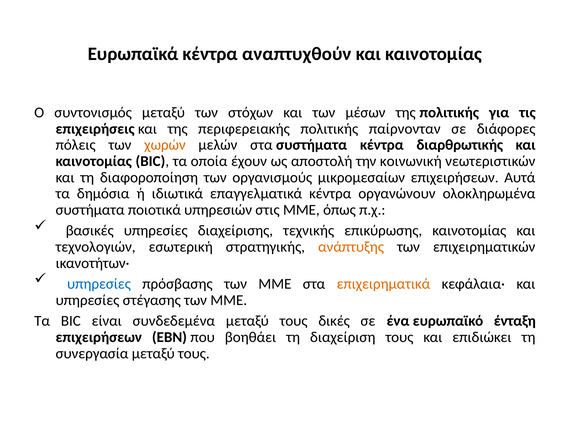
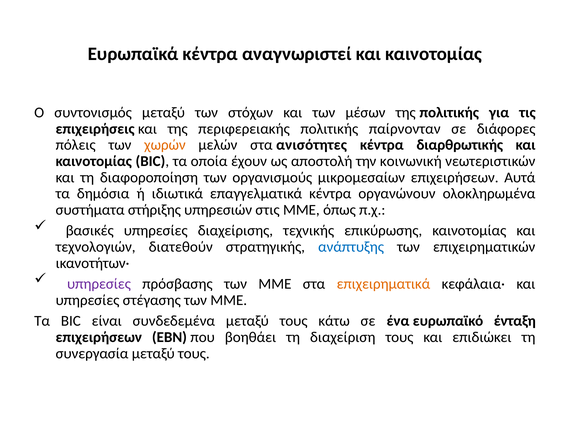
αναπτυχθούν: αναπτυχθούν -> αναγνωριστεί (297, 54)
στα συστήματα: συστήματα -> ανισότητες (312, 145)
ποιοτικά: ποιοτικά -> στήριξης (154, 210)
εσωτερική: εσωτερική -> διατεθούν (181, 247)
ανάπτυξης colour: orange -> blue (351, 247)
υπηρεσίες colour: blue -> purple (99, 284)
δικές: δικές -> κάτω (334, 321)
